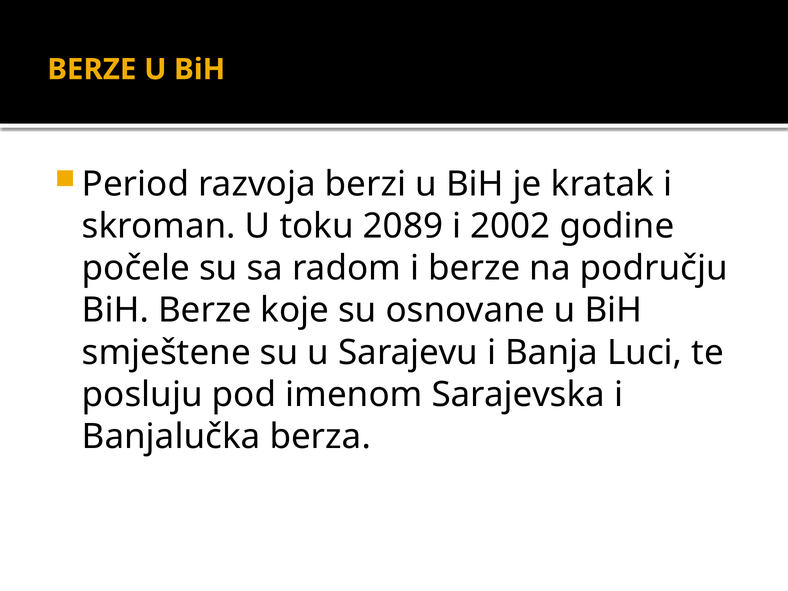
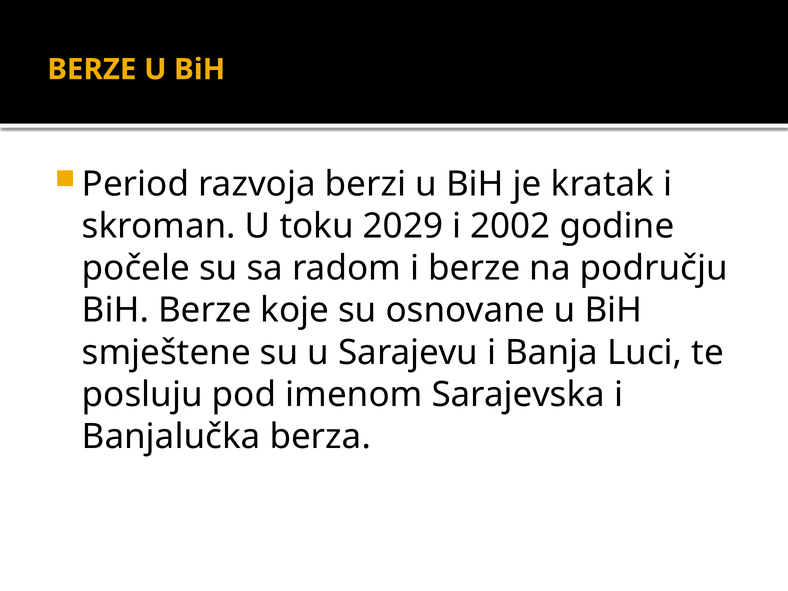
2089: 2089 -> 2029 (403, 226)
